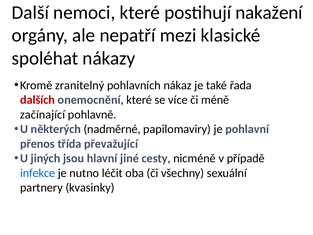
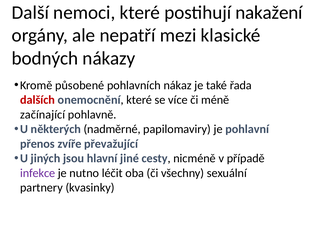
spoléhat: spoléhat -> bodných (45, 58)
zranitelný: zranitelný -> působené (80, 85)
třída: třída -> zvíře (70, 144)
infekce colour: blue -> purple (38, 173)
